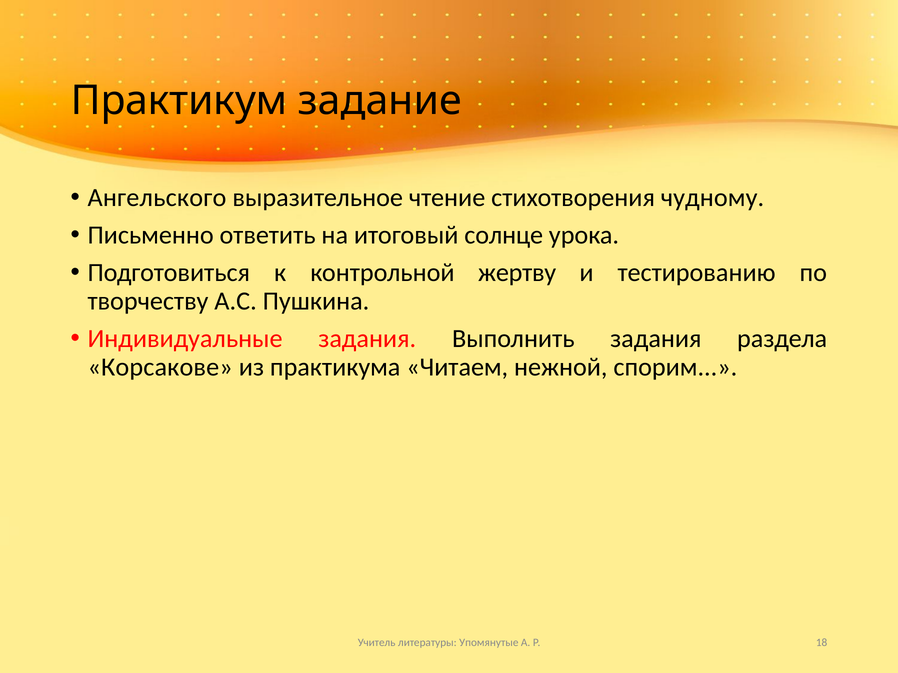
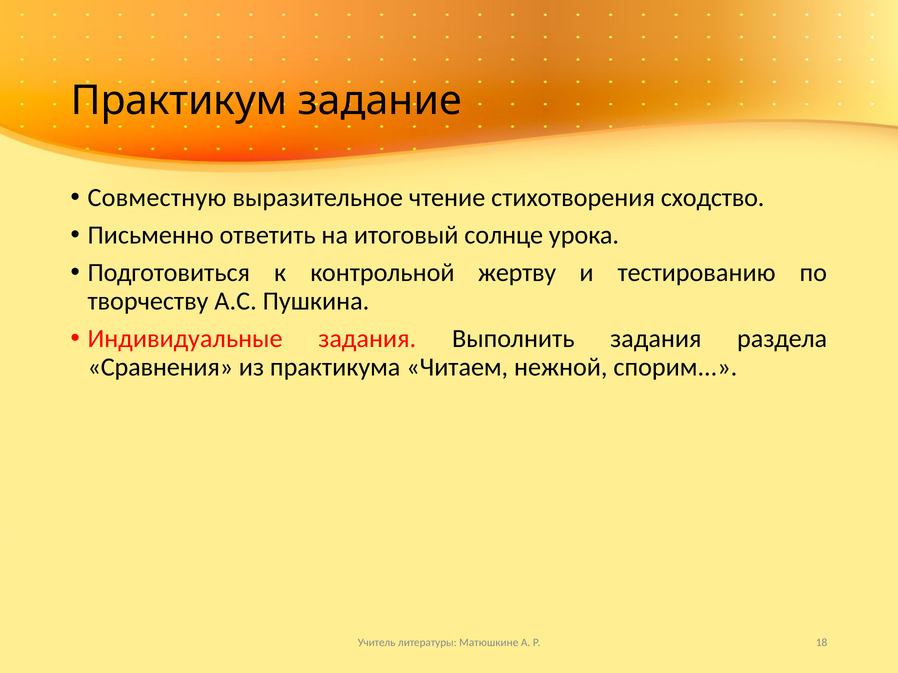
Ангельского: Ангельского -> Совместную (157, 198)
чудному: чудному -> сходство (713, 198)
Корсакове: Корсакове -> Сравнения (160, 367)
Упомянутые: Упомянутые -> Матюшкине (489, 643)
